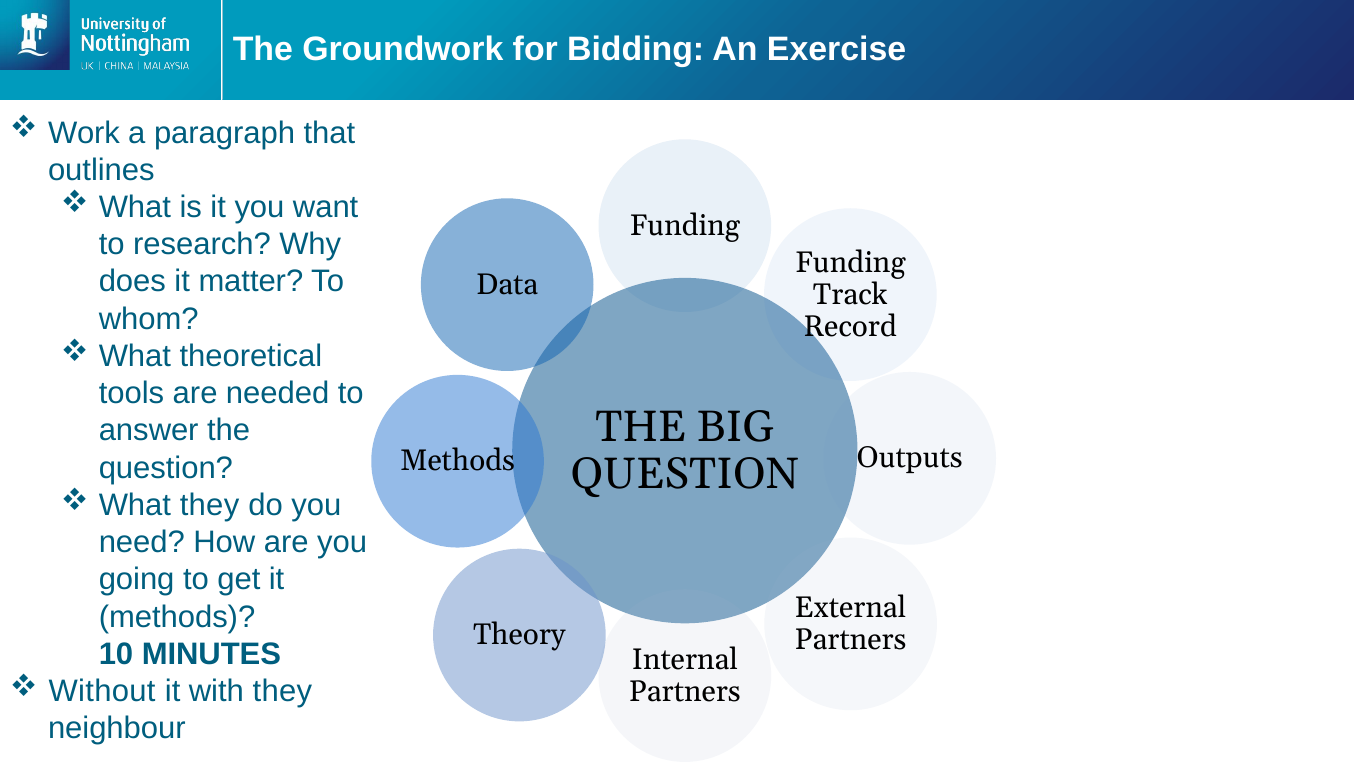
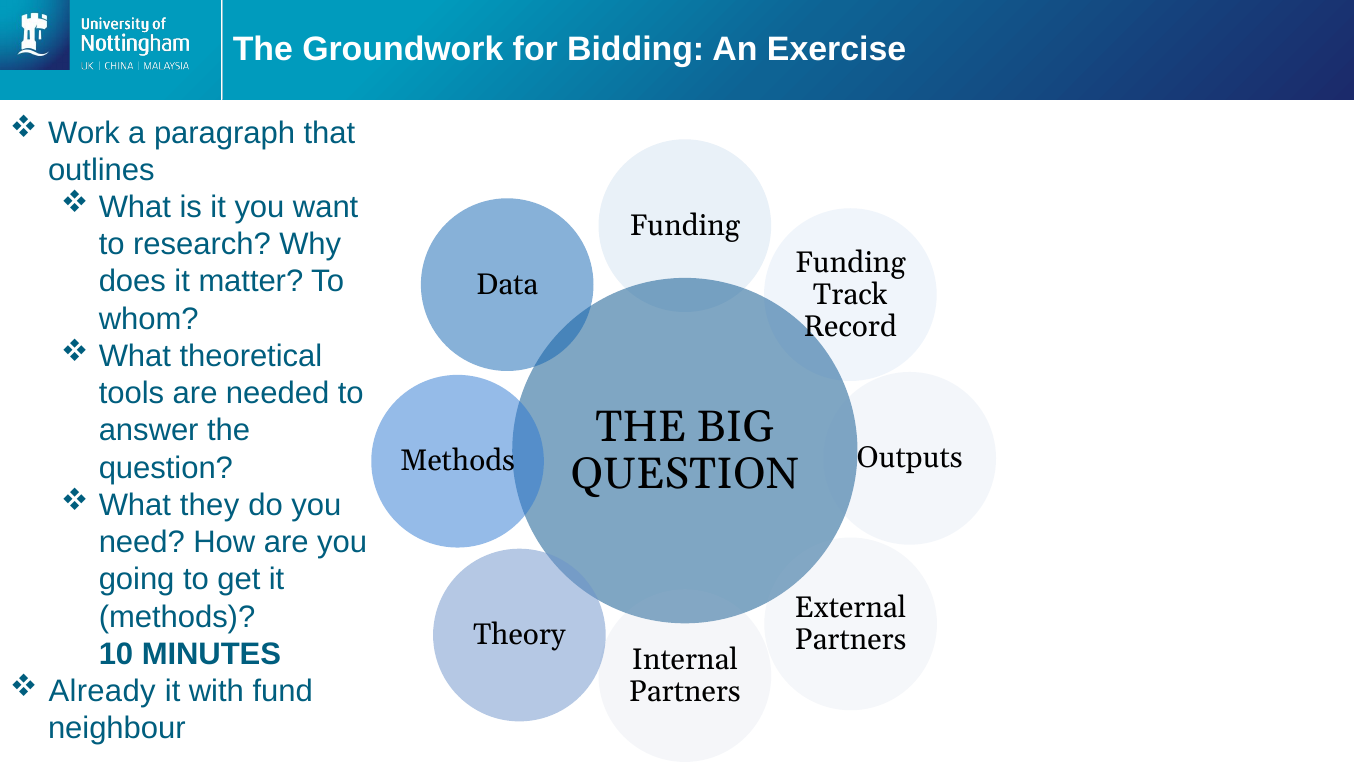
Without: Without -> Already (102, 691)
with they: they -> fund (283, 691)
